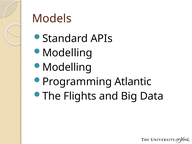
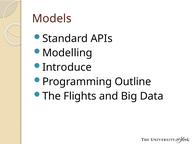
Modelling: Modelling -> Introduce (67, 67)
Atlantic: Atlantic -> Outline (133, 82)
